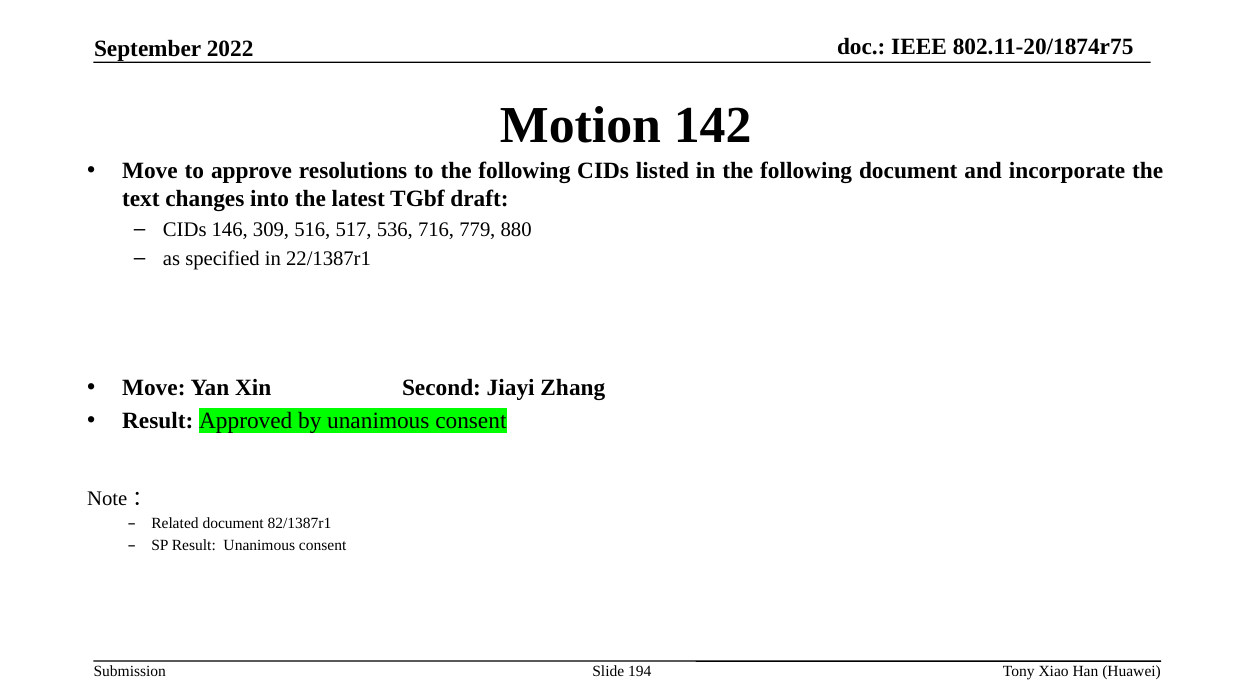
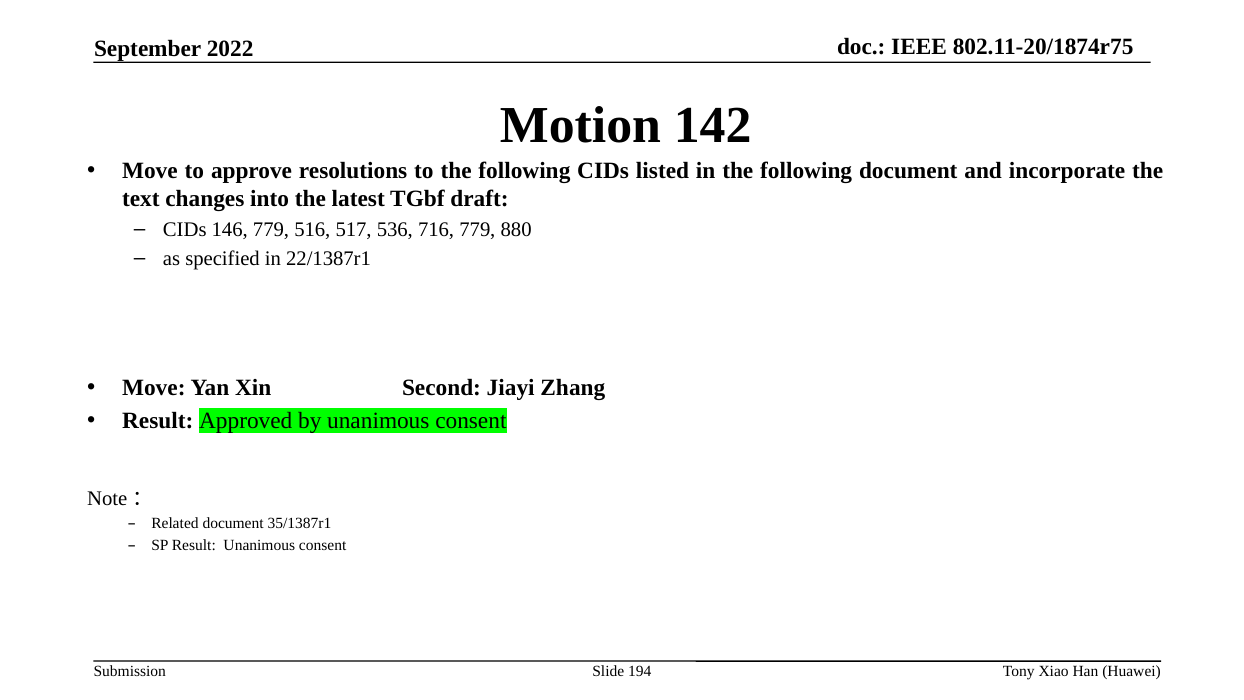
146 309: 309 -> 779 (271, 230)
82/1387r1: 82/1387r1 -> 35/1387r1 (299, 523)
